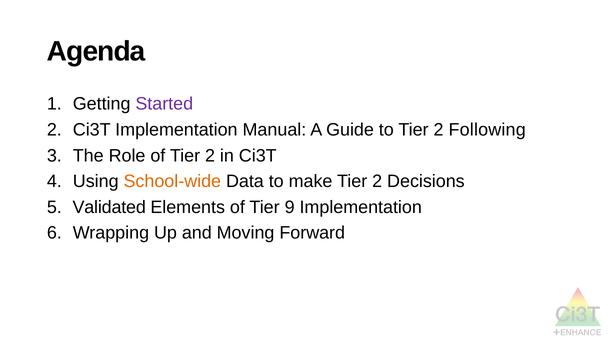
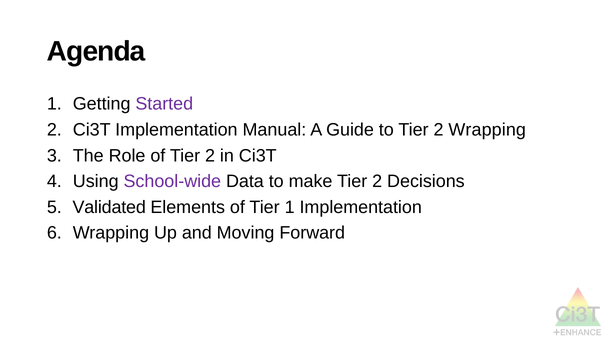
2 Following: Following -> Wrapping (487, 130)
School-wide colour: orange -> purple (172, 181)
Tier 9: 9 -> 1 (290, 207)
